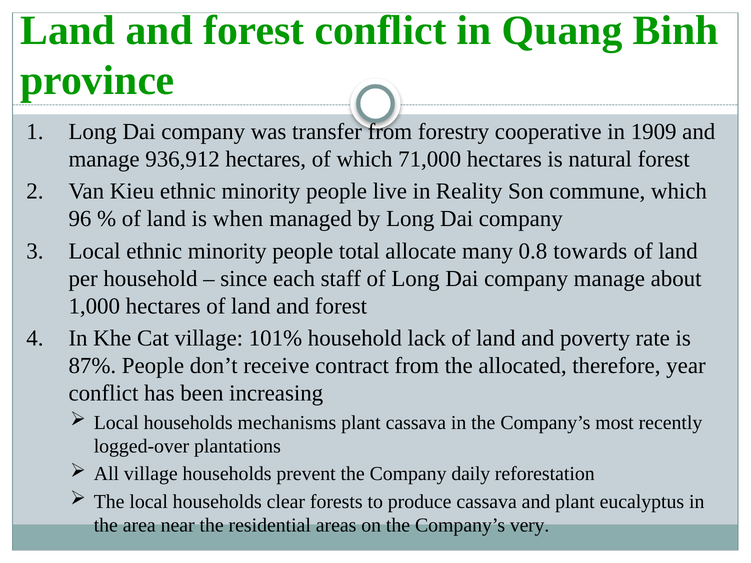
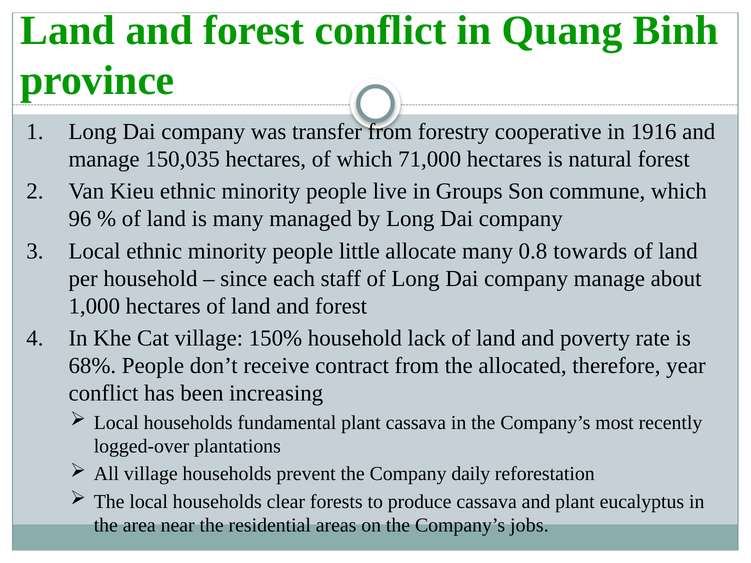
1909: 1909 -> 1916 (654, 132)
936,912: 936,912 -> 150,035 (183, 159)
Reality: Reality -> Groups (469, 191)
is when: when -> many (238, 219)
total: total -> little (359, 251)
101%: 101% -> 150% (276, 338)
87%: 87% -> 68% (92, 366)
mechanisms: mechanisms -> fundamental (287, 423)
very: very -> jobs (529, 526)
